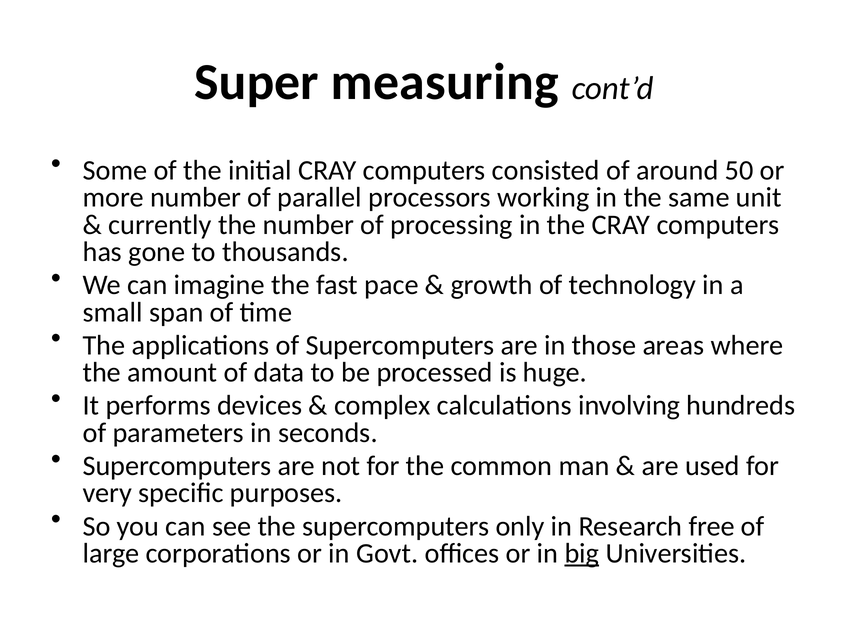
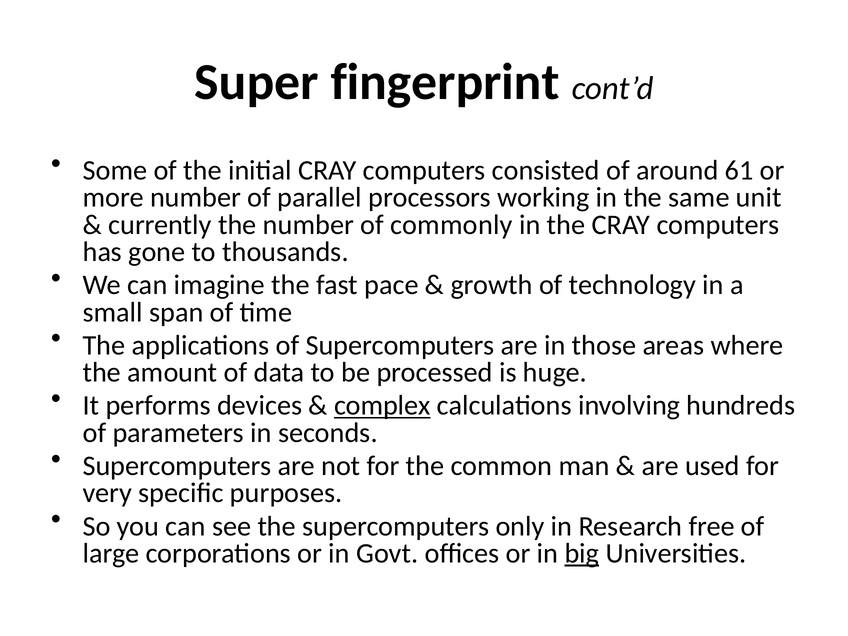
measuring: measuring -> fingerprint (445, 82)
50: 50 -> 61 (739, 170)
processing: processing -> commonly (451, 225)
complex underline: none -> present (382, 406)
